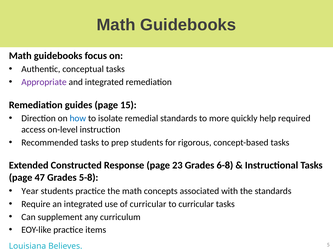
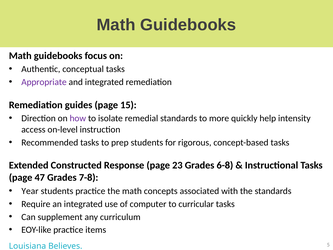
how colour: blue -> purple (78, 118)
required: required -> intensity (294, 118)
5-8: 5-8 -> 7-8 (89, 177)
of curricular: curricular -> computer (148, 204)
